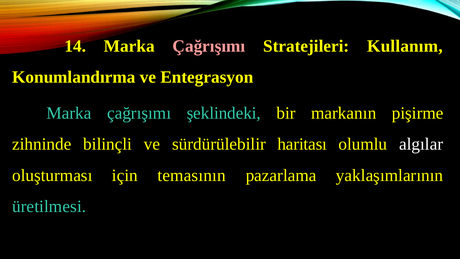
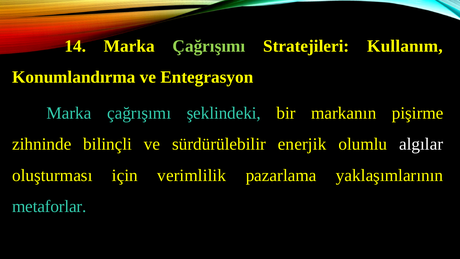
Çağrışımı colour: pink -> light green (209, 46)
haritası: haritası -> enerjik (302, 144)
temasının: temasının -> verimlilik (192, 175)
üretilmesi: üretilmesi -> metaforlar (49, 206)
